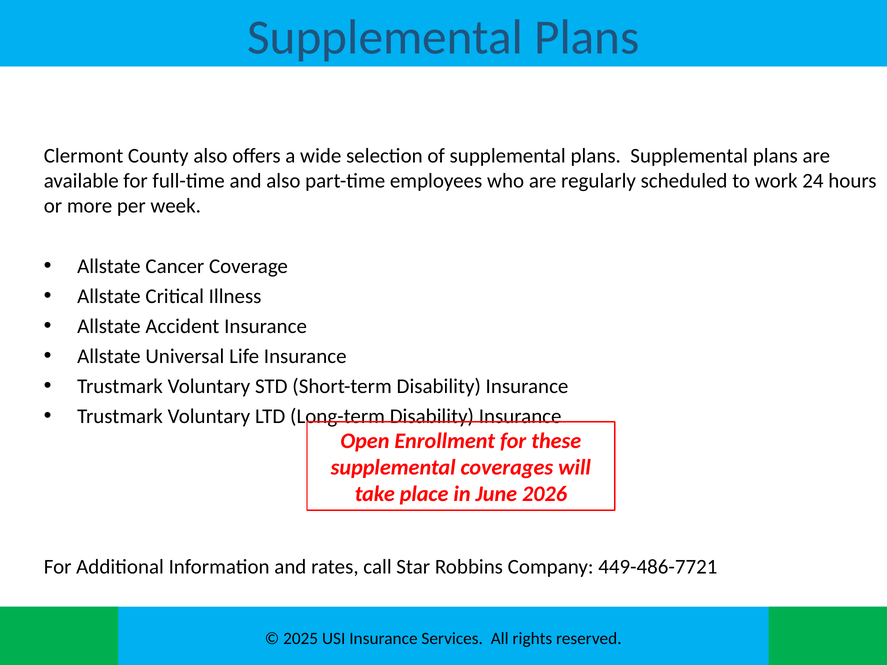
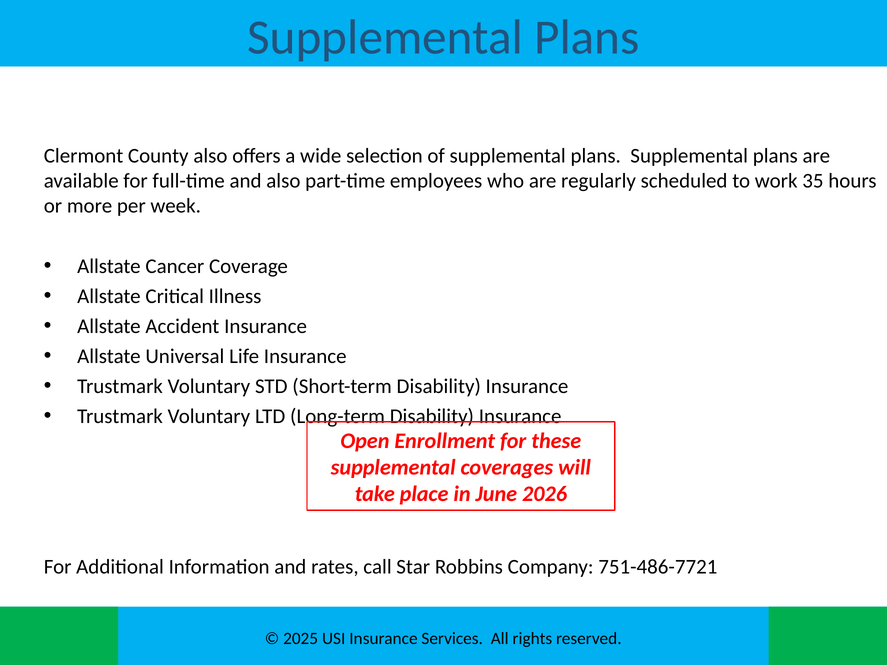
24: 24 -> 35 (813, 181)
449-486-7721: 449-486-7721 -> 751-486-7721 (658, 567)
